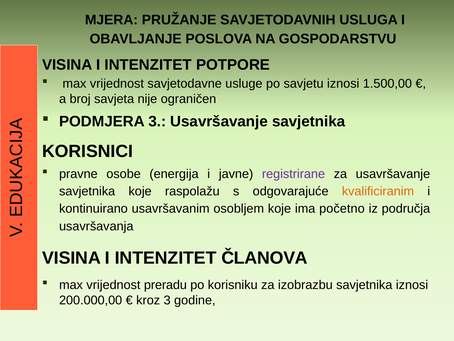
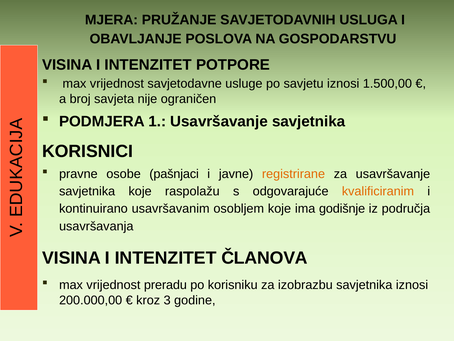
PODMJERA 3: 3 -> 1 (157, 121)
energija: energija -> pašnjaci (174, 174)
registrirane colour: purple -> orange (293, 174)
početno: početno -> godišnje (342, 209)
